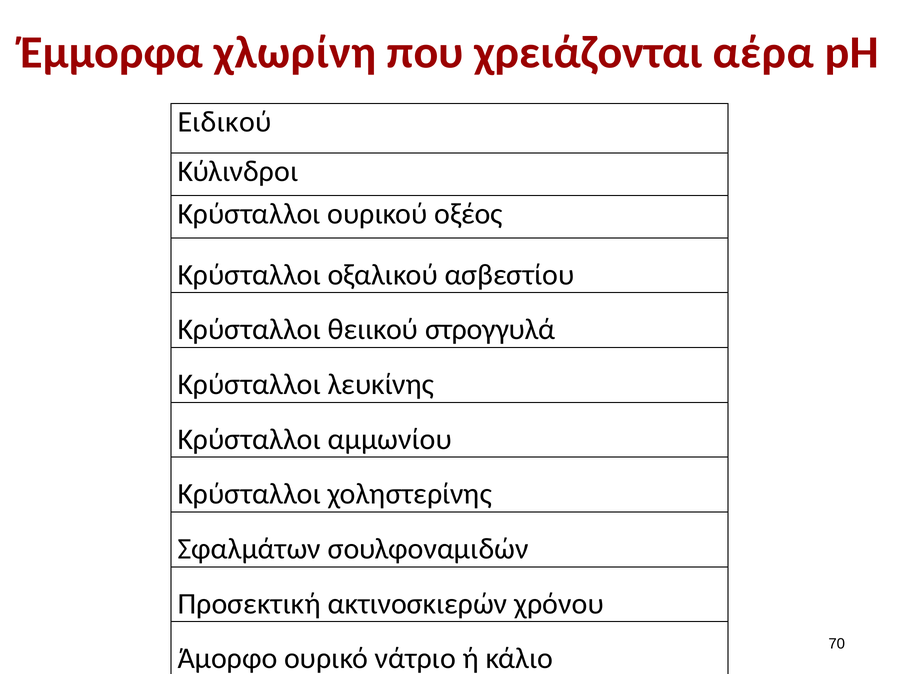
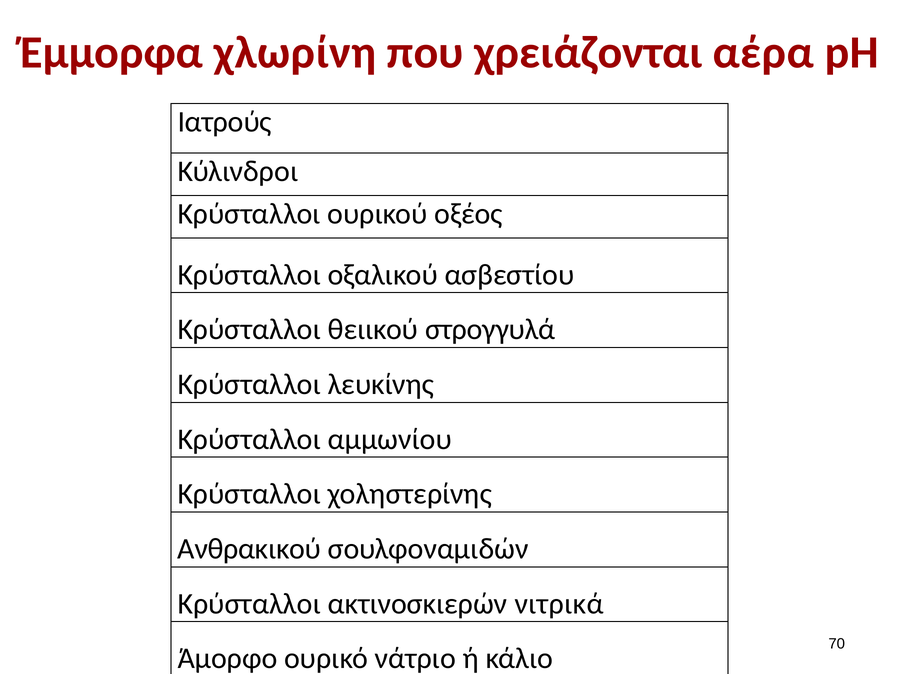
Ειδικού: Ειδικού -> Ιατρούς (225, 122)
Σφαλμάτων: Σφαλμάτων -> Ανθρακικού (249, 549)
Προσεκτική: Προσεκτική -> Kρύσταλλοι (249, 604)
χρόνου: χρόνου -> νιτρικά (559, 604)
